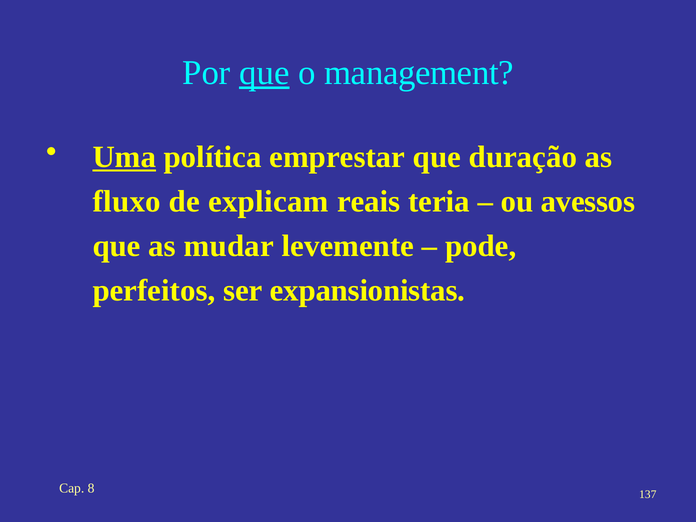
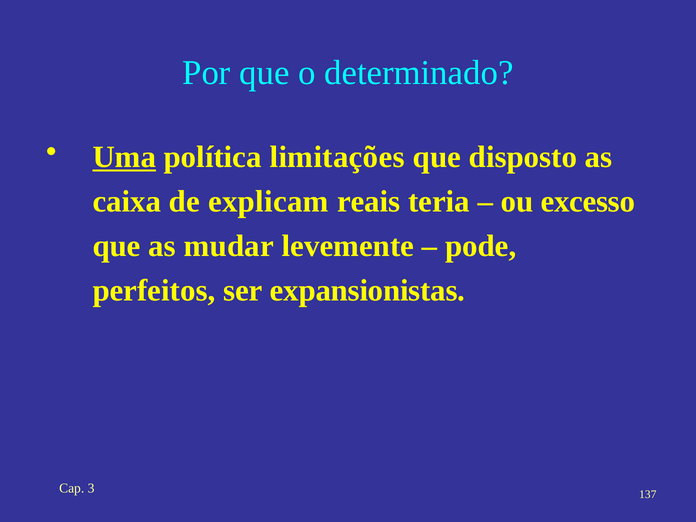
que underline: present -> none (264, 73)
management: management -> determinado (419, 73)
emprestar: emprestar -> limitações (337, 157)
duração: duração -> disposto (523, 157)
fluxo: fluxo -> caixa (127, 202)
avessos: avessos -> excesso (588, 202)
8: 8 -> 3 (91, 488)
